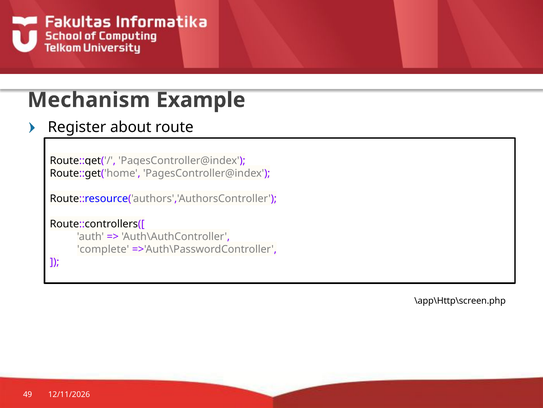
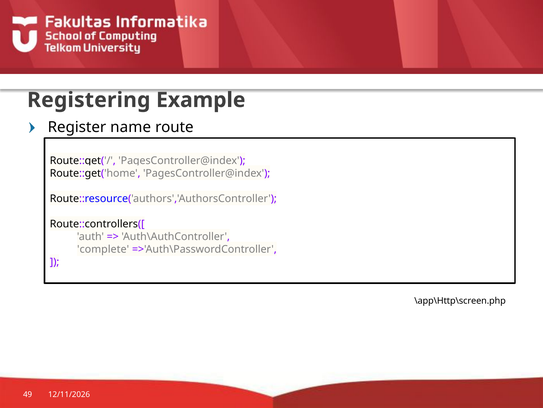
Mechanism: Mechanism -> Registering (89, 100)
about: about -> name (131, 127)
